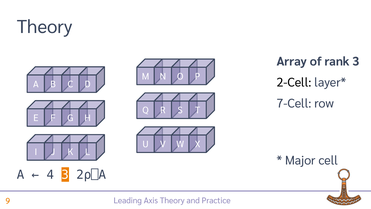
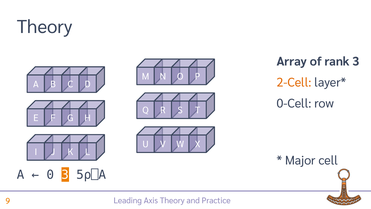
2-Cell colour: black -> orange (294, 82)
7-Cell: 7-Cell -> 0-Cell (294, 104)
4: 4 -> 0 (50, 174)
2⍴⎕A: 2⍴⎕A -> 5⍴⎕A (91, 174)
